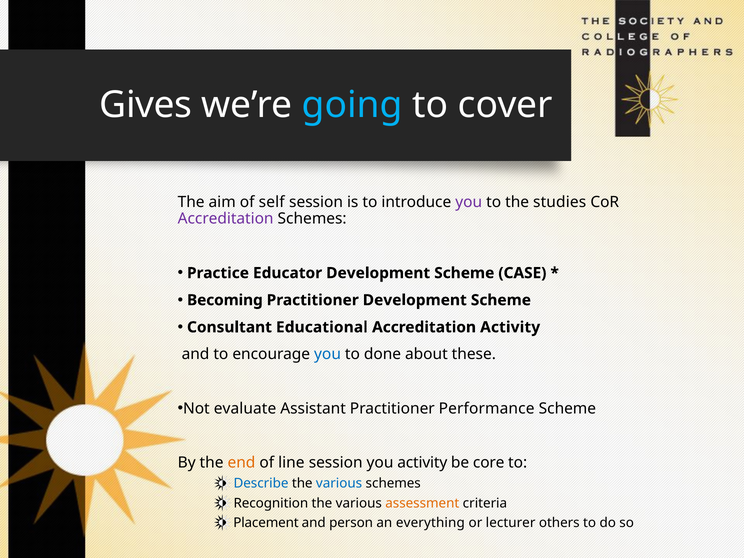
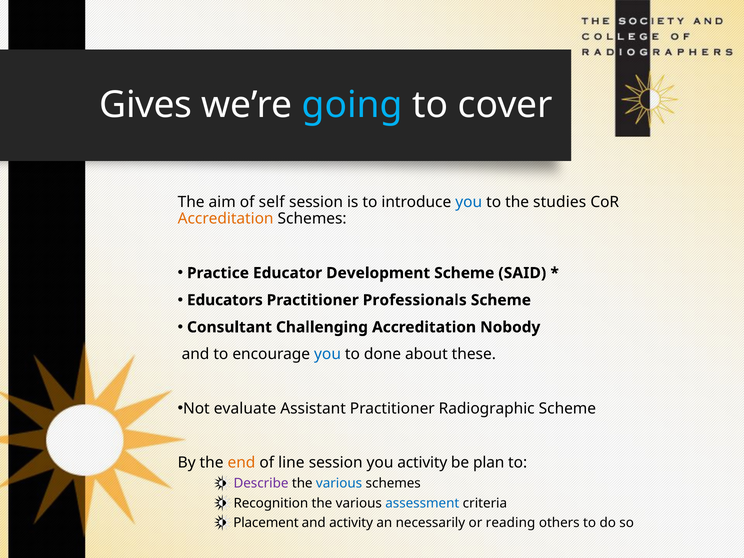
you colour: purple -> blue (469, 202)
Accreditation colour: purple -> orange (226, 219)
CASE: CASE -> SAID (522, 273)
Becoming: Becoming -> Educators (225, 300)
Practitioner Development: Development -> Professionals (415, 300)
Educational: Educational -> Challenging (322, 327)
Accreditation Activity: Activity -> Nobody (510, 327)
Performance: Performance -> Radiographic (487, 408)
core: core -> plan (489, 463)
Describe colour: blue -> purple (261, 483)
assessment colour: orange -> blue (422, 503)
and person: person -> activity (351, 523)
everything: everything -> necessarily (430, 523)
lecturer: lecturer -> reading (511, 523)
